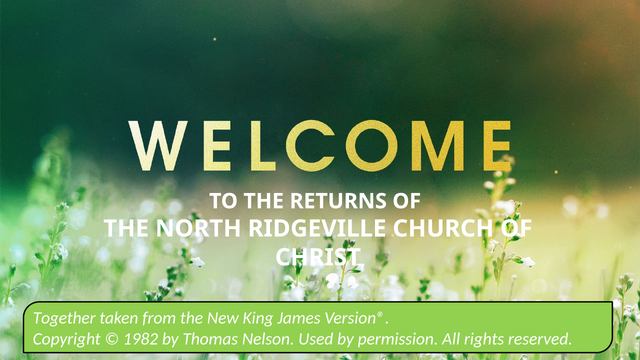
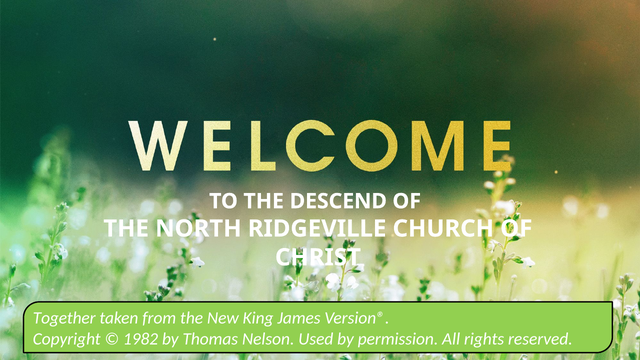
RETURNS: RETURNS -> DESCEND (338, 201)
